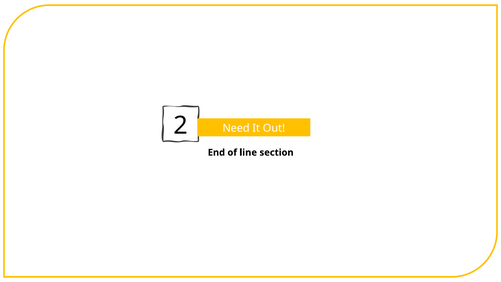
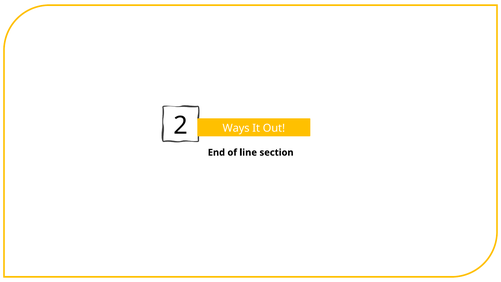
Need: Need -> Ways (236, 128)
